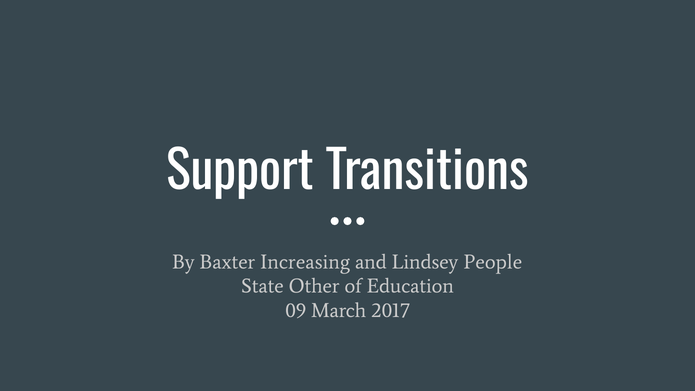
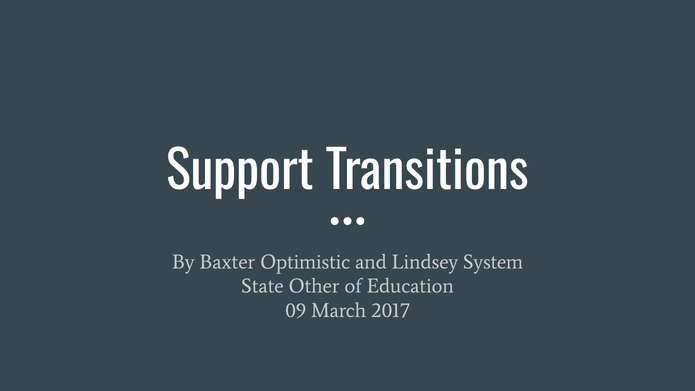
Increasing: Increasing -> Optimistic (305, 262)
People: People -> System (493, 262)
